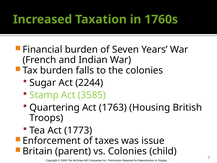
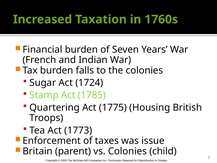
2244: 2244 -> 1724 (89, 83)
3585: 3585 -> 1785 (92, 95)
1763: 1763 -> 1775 (113, 107)
